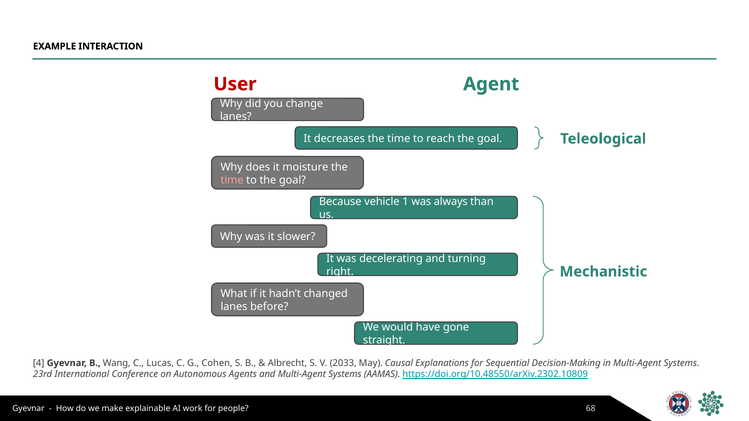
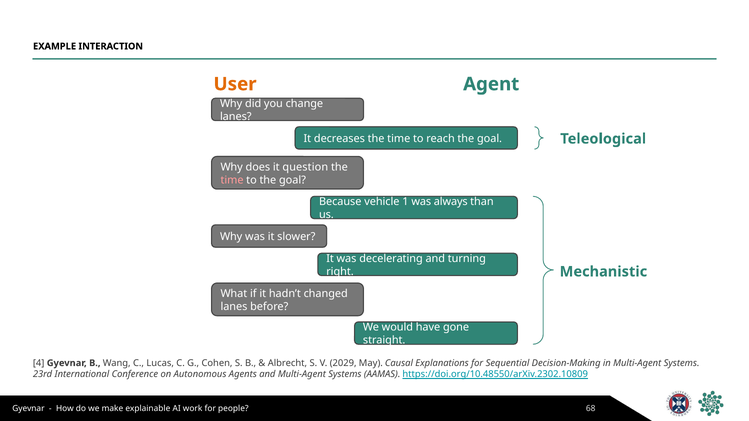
User colour: red -> orange (235, 84)
moisture: moisture -> question (305, 167)
2033: 2033 -> 2029 (343, 363)
